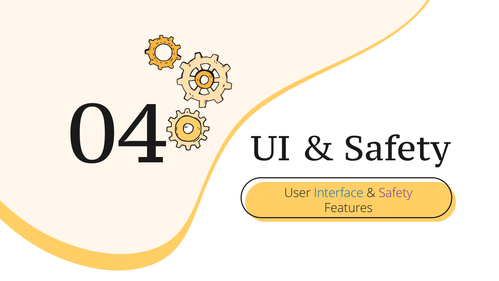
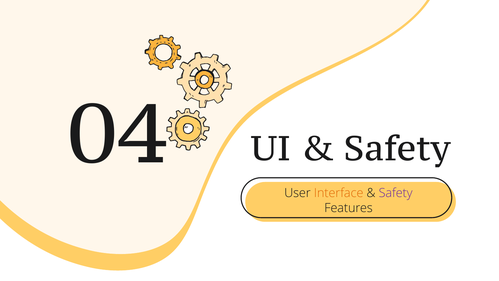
Interface colour: blue -> orange (339, 193)
